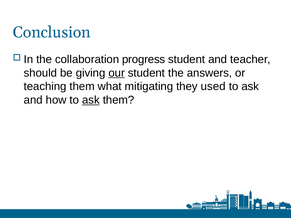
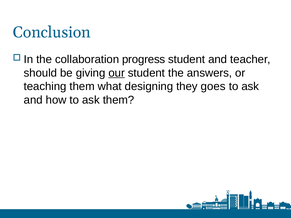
mitigating: mitigating -> designing (149, 87)
used: used -> goes (213, 87)
ask underline: present -> none (91, 100)
